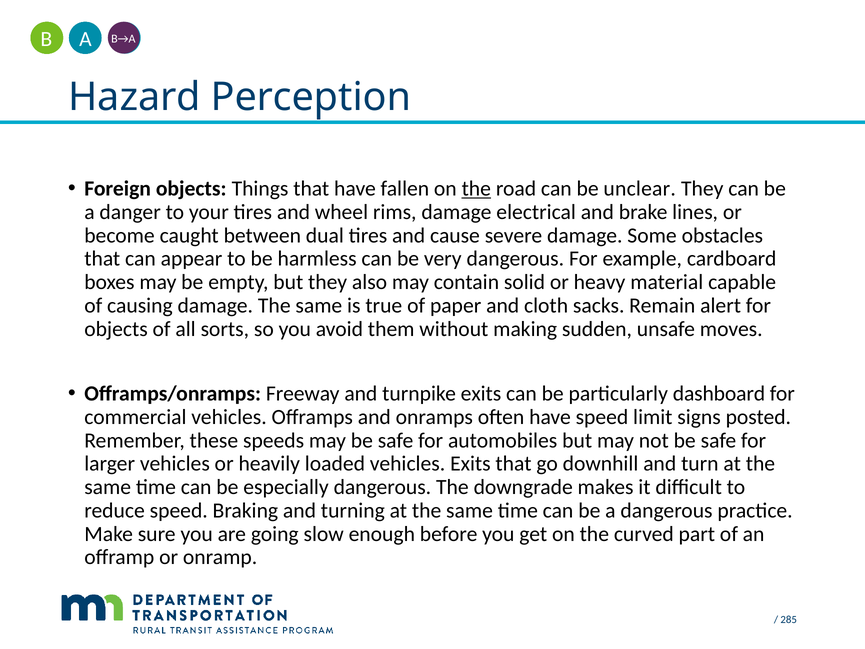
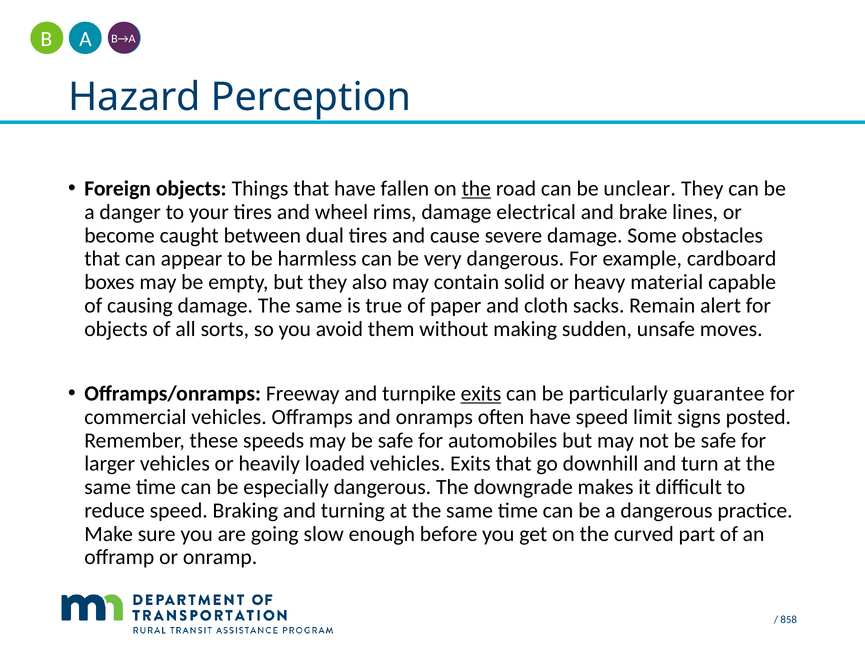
exits underline: none -> present (481, 393)
dashboard: dashboard -> guarantee (719, 393)
285: 285 -> 858 (789, 619)
